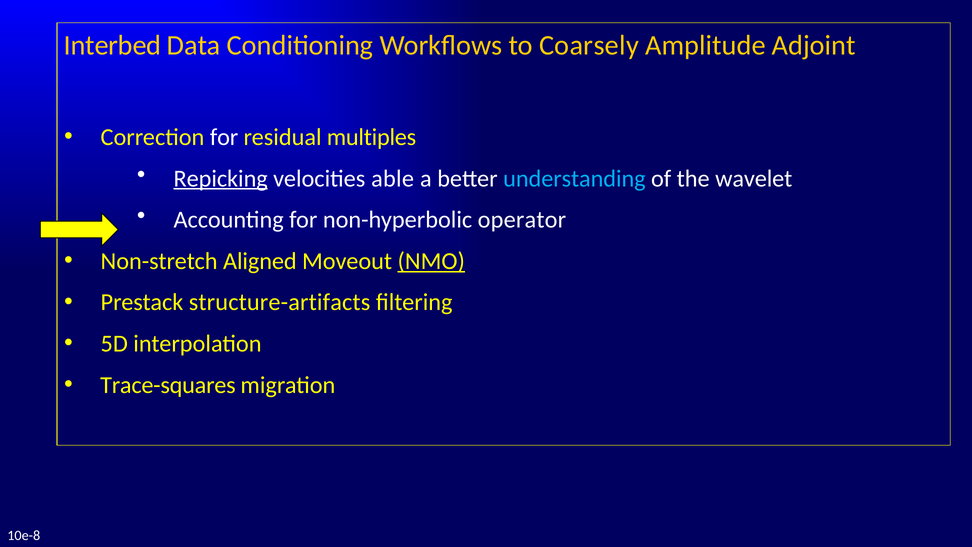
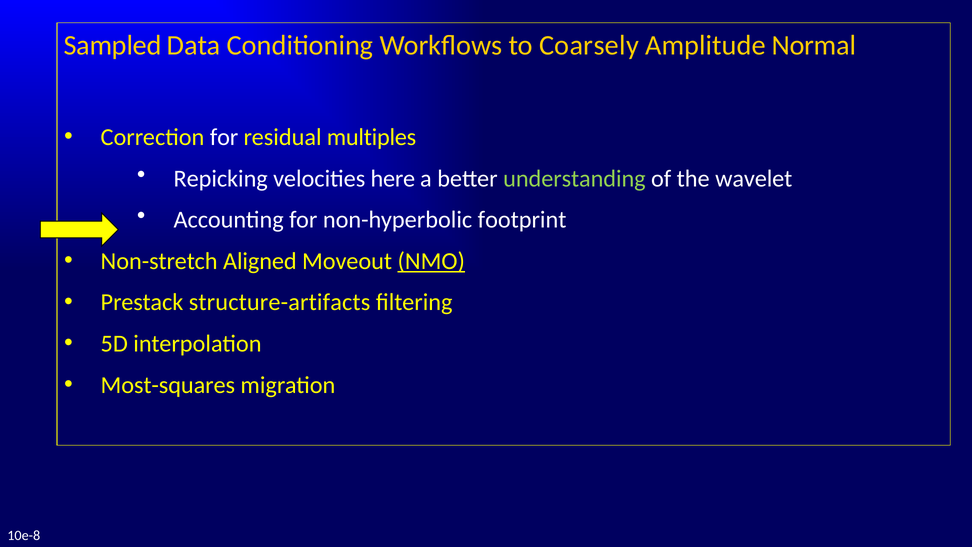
Interbed: Interbed -> Sampled (113, 45)
Adjoint: Adjoint -> Normal (814, 45)
Repicking underline: present -> none (221, 178)
able: able -> here (393, 178)
understanding colour: light blue -> light green (574, 178)
operator: operator -> footprint (522, 220)
Trace-squares: Trace-squares -> Most-squares (168, 385)
